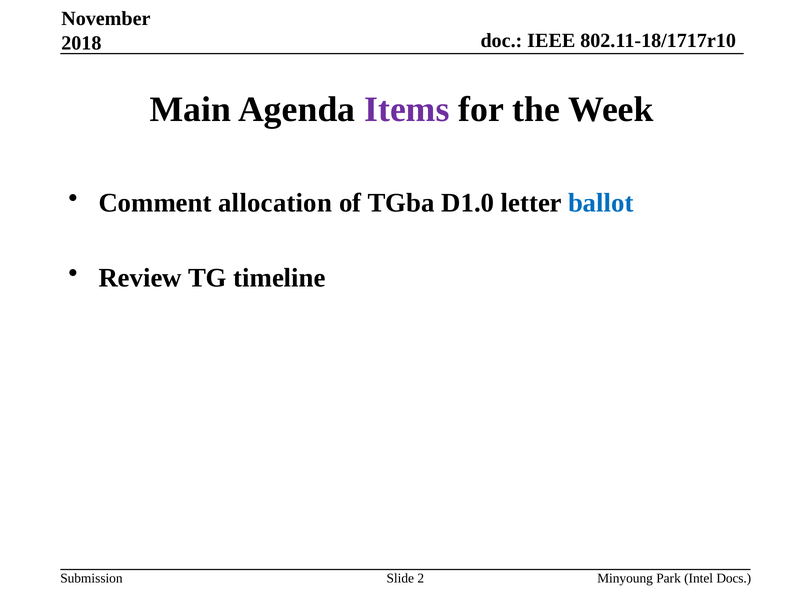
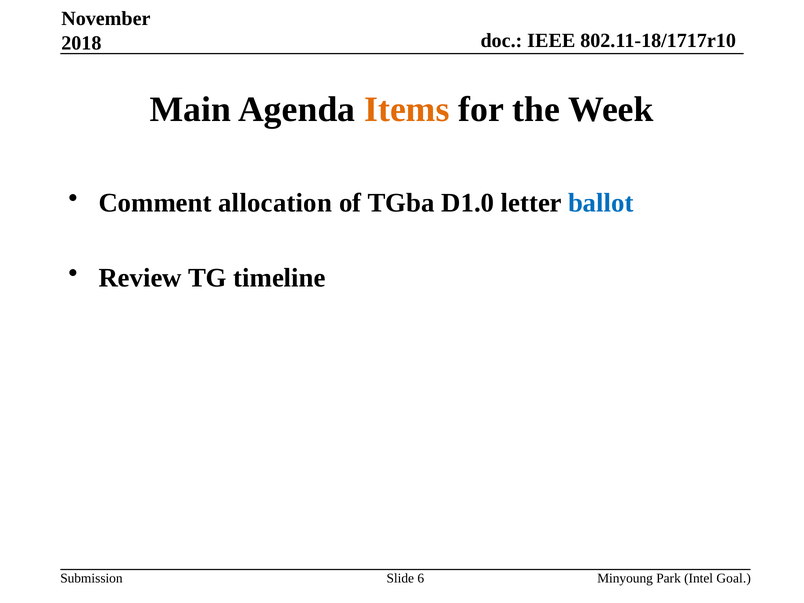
Items colour: purple -> orange (407, 110)
2: 2 -> 6 (421, 578)
Docs: Docs -> Goal (734, 578)
